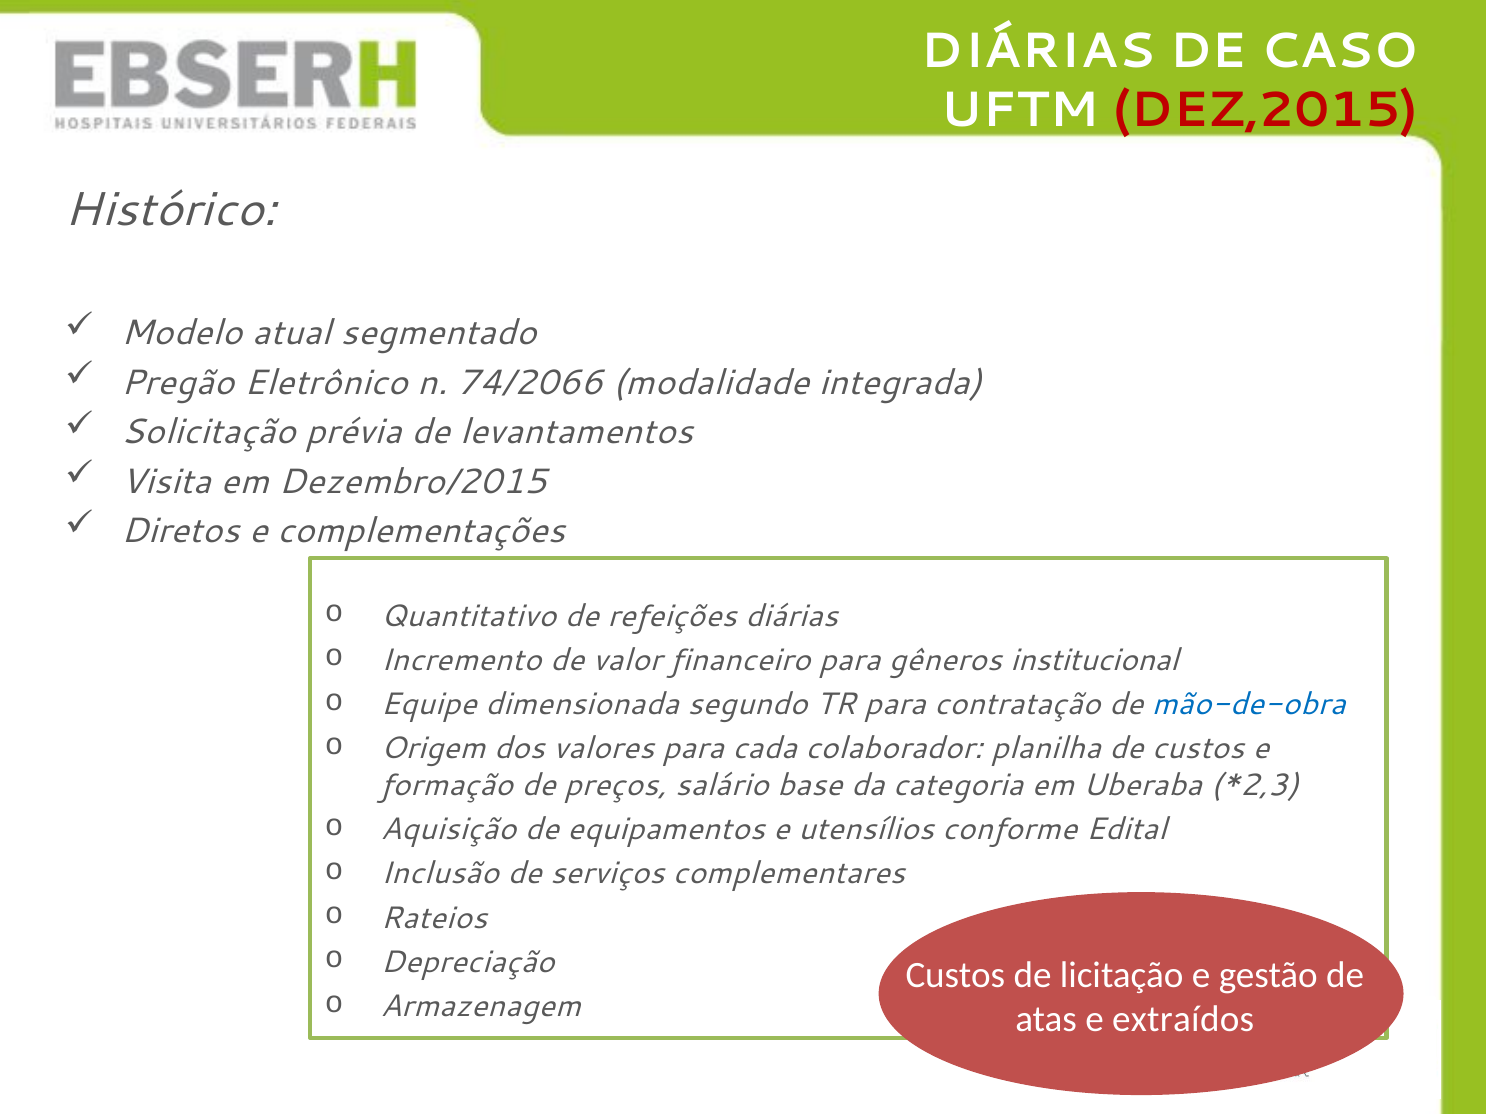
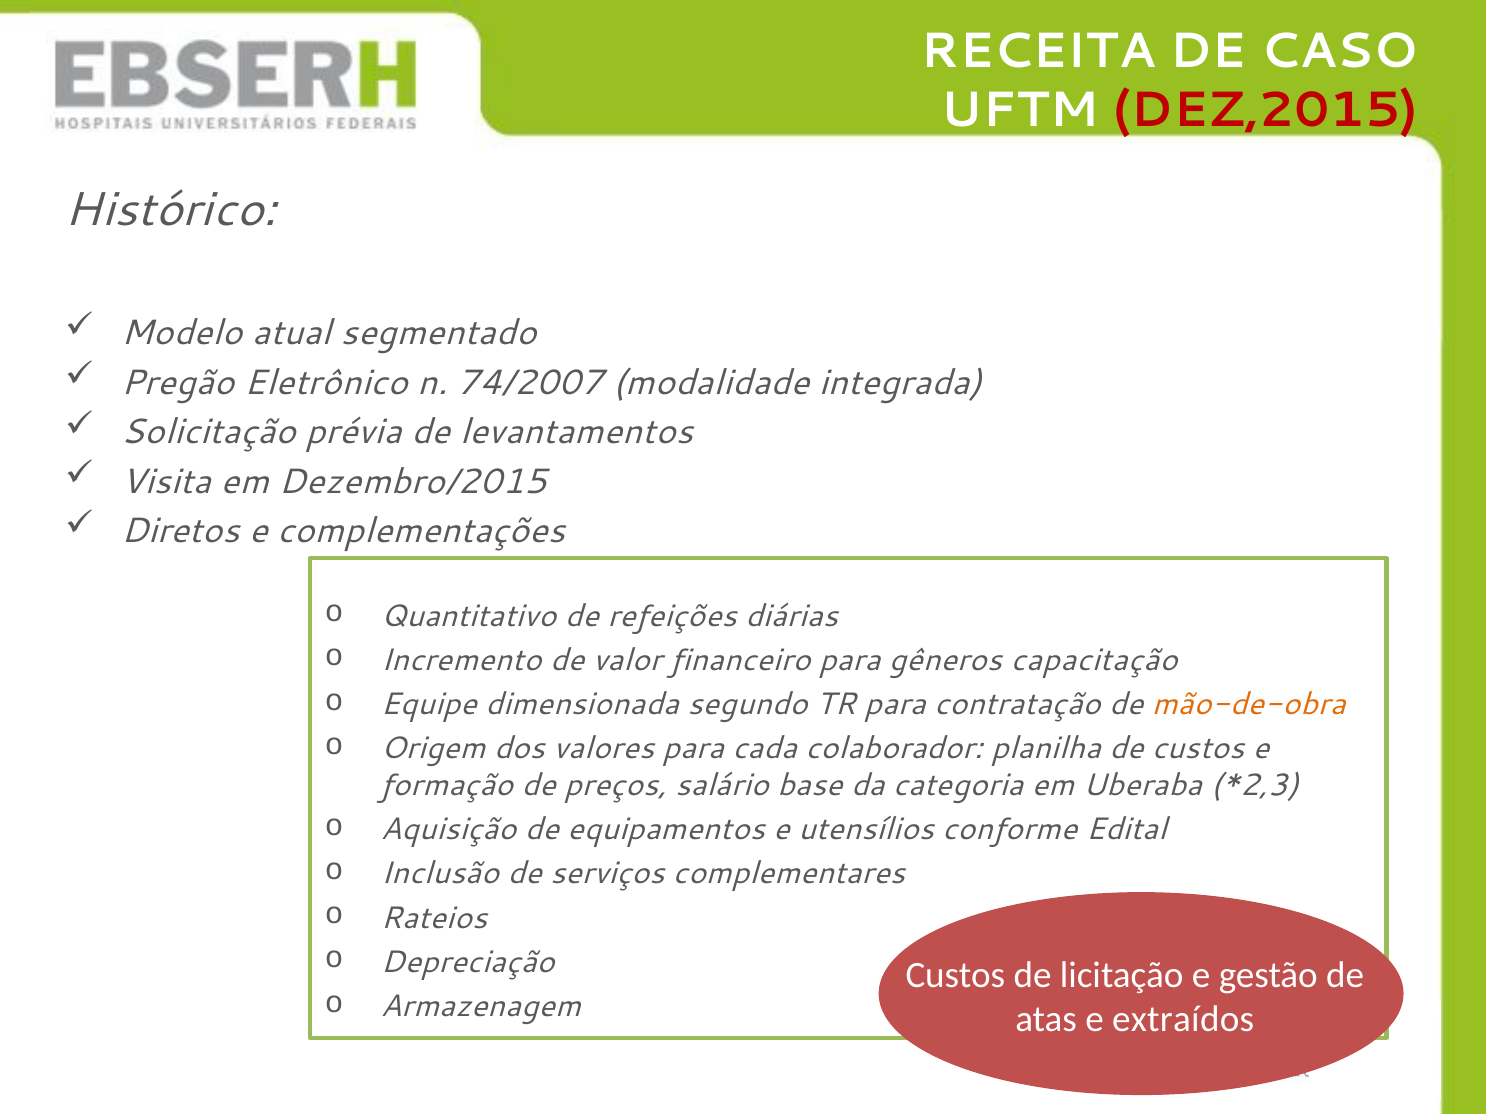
DIÁRIAS: DIÁRIAS -> RECEITA (1038, 51)
74/2066: 74/2066 -> 74/2007 (530, 383)
institucional: institucional -> capacitação (1094, 660)
mão-de-obra colour: blue -> orange (1249, 704)
